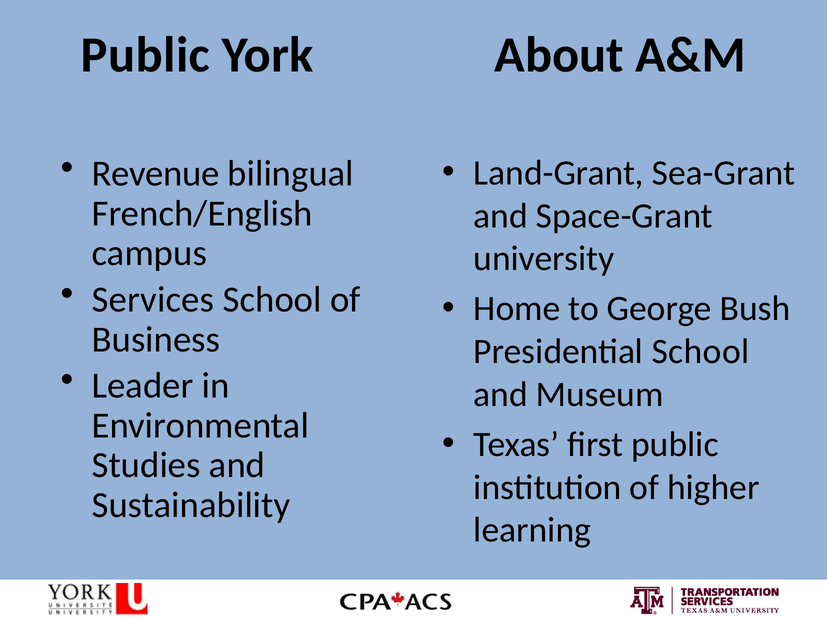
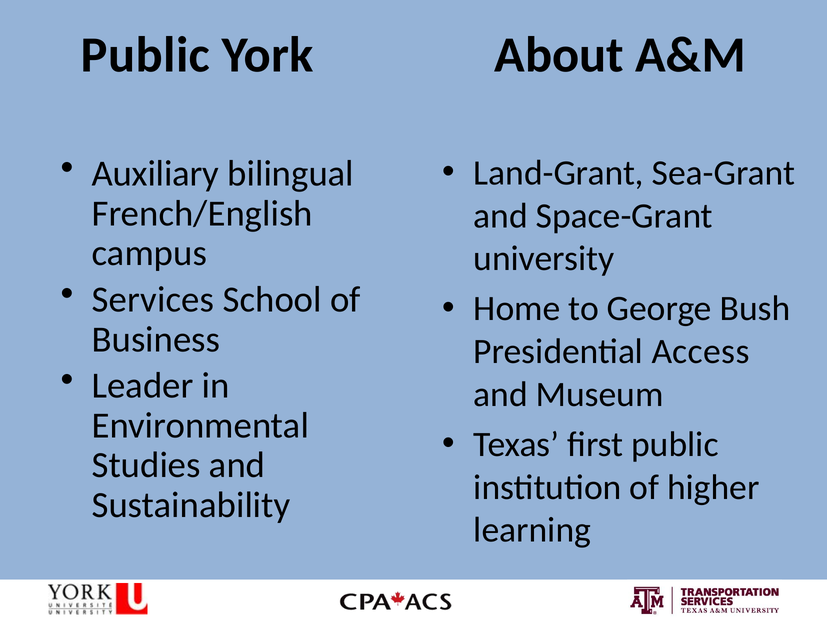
Revenue: Revenue -> Auxiliary (155, 173)
Presidential School: School -> Access (701, 351)
